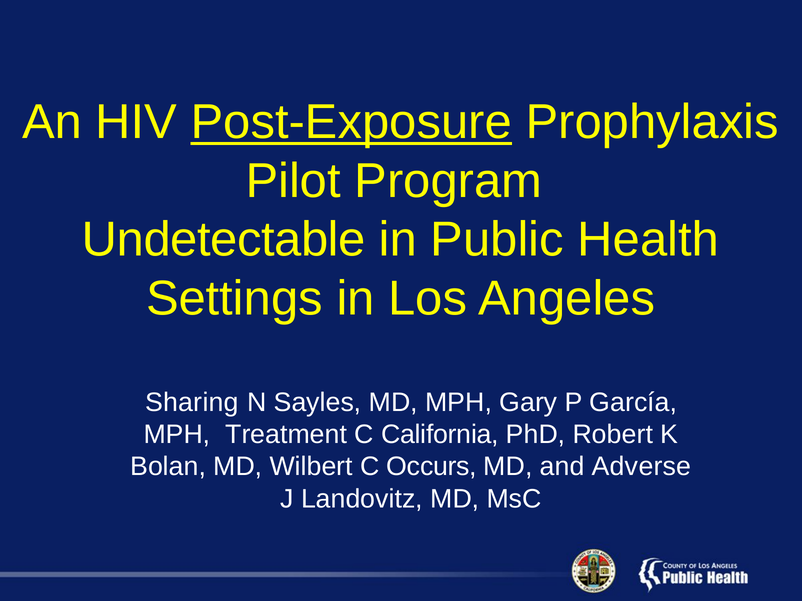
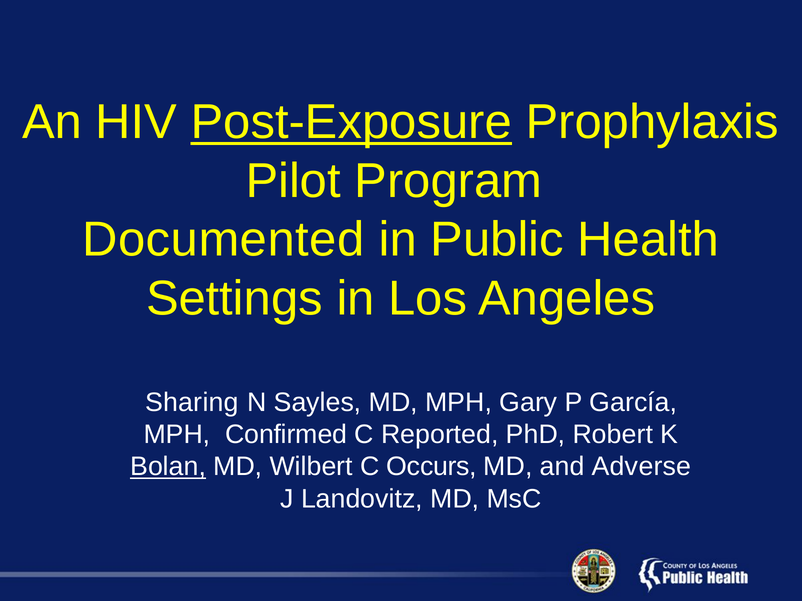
Undetectable: Undetectable -> Documented (223, 240)
Treatment: Treatment -> Confirmed (286, 435)
California: California -> Reported (440, 435)
Bolan underline: none -> present (168, 467)
